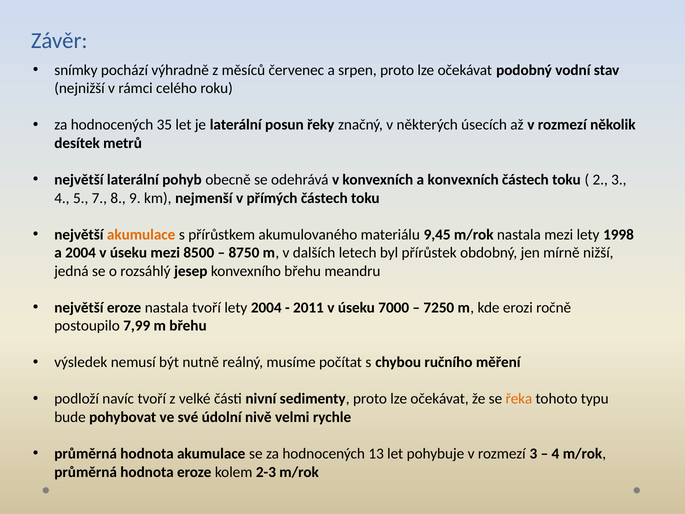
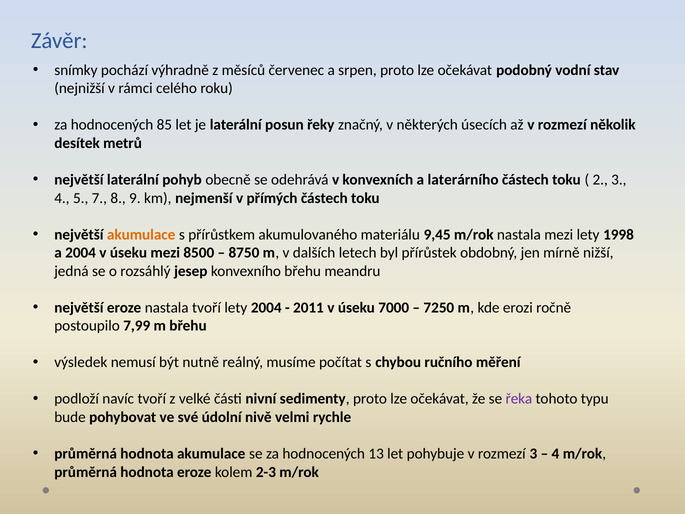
35: 35 -> 85 (164, 125)
a konvexních: konvexních -> laterárního (463, 180)
řeka colour: orange -> purple (519, 399)
